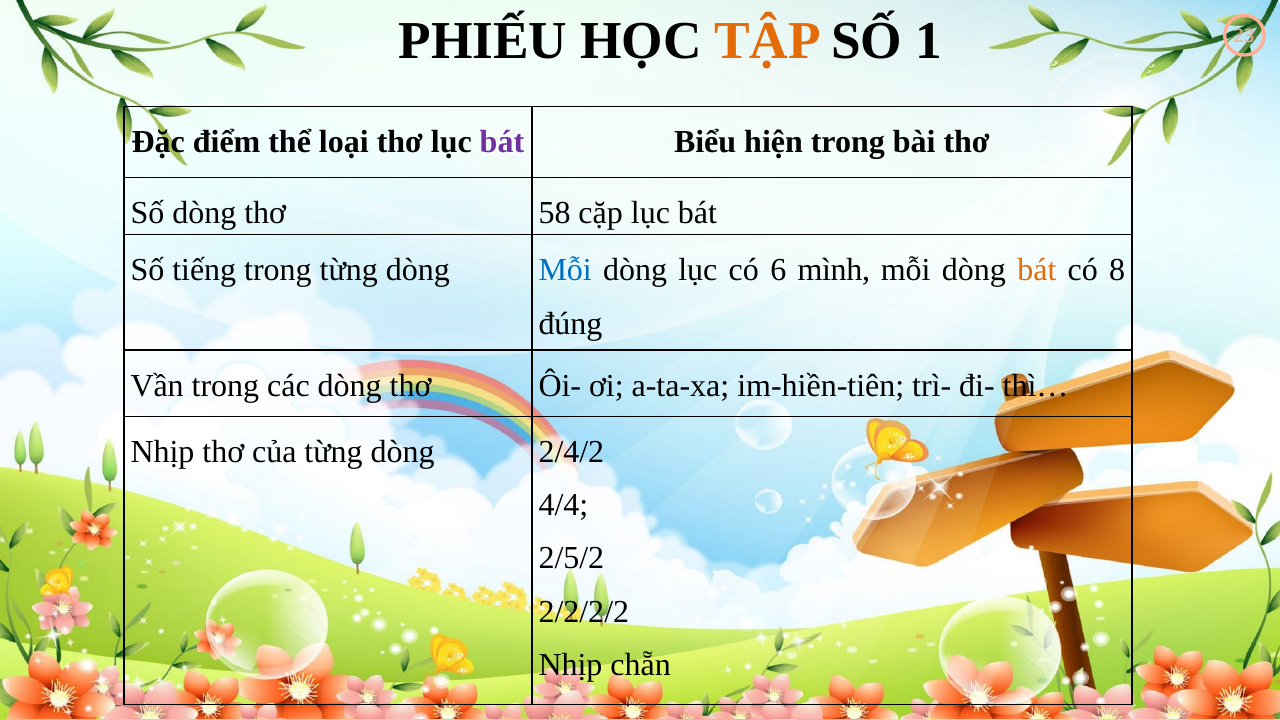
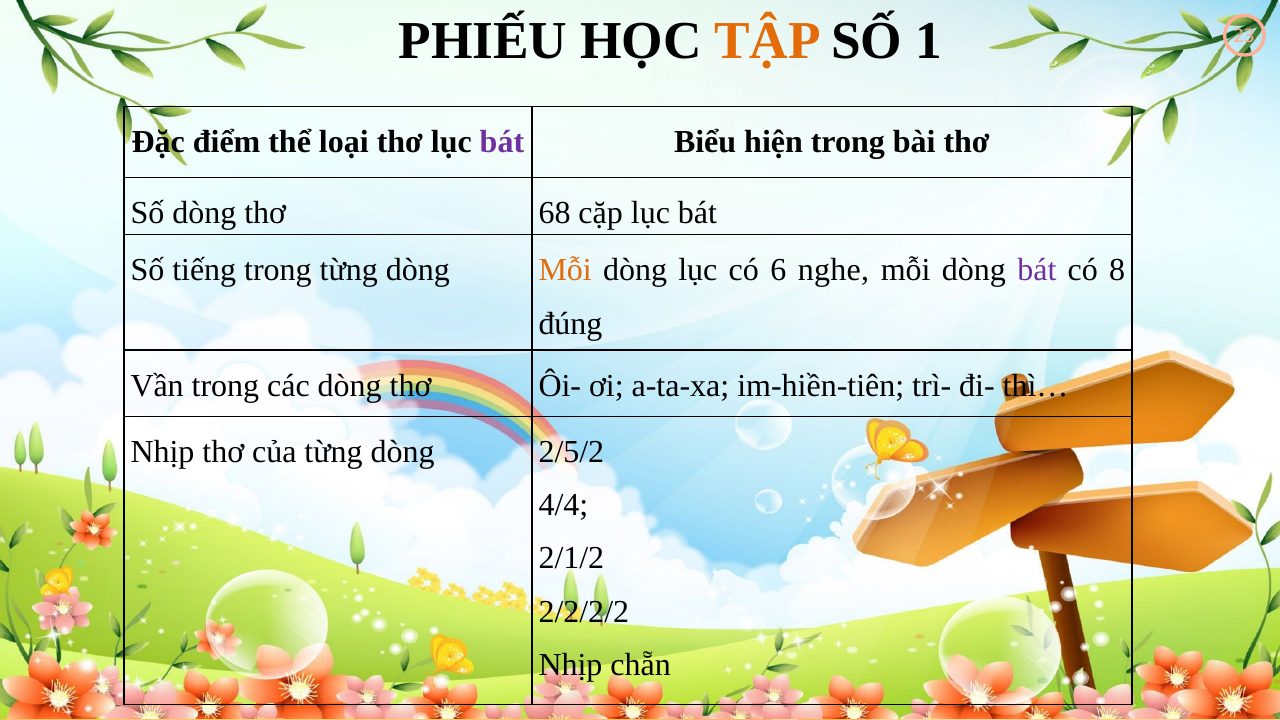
58: 58 -> 68 (555, 213)
Mỗi colour: blue -> orange (565, 270)
mình: mình -> nghe (834, 270)
bát colour: orange -> purple (1037, 270)
2/4/2: 2/4/2 -> 2/5/2 (571, 452)
2/5/2: 2/5/2 -> 2/1/2 (571, 558)
